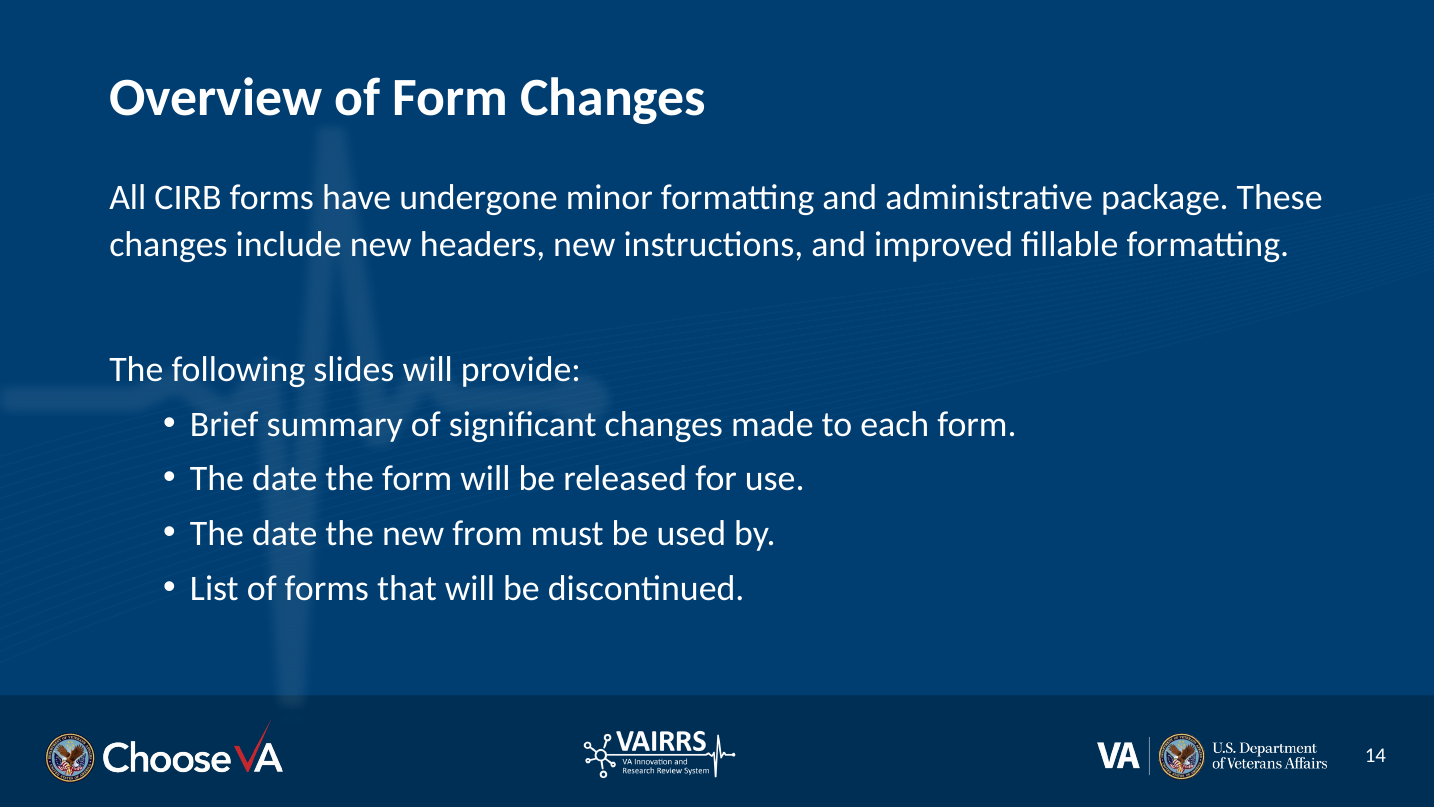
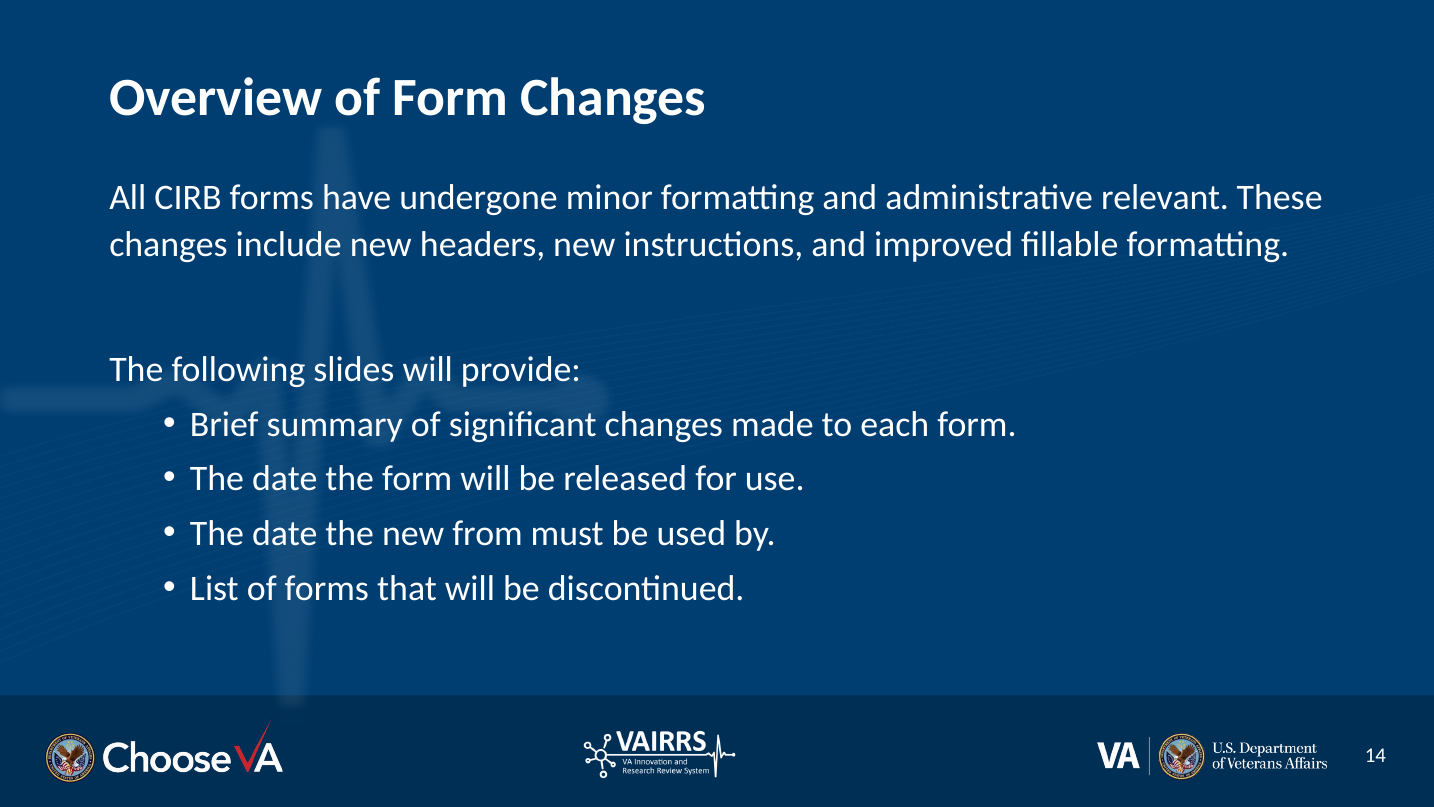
package: package -> relevant (1165, 197)
